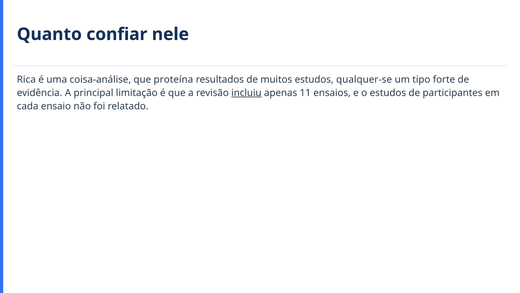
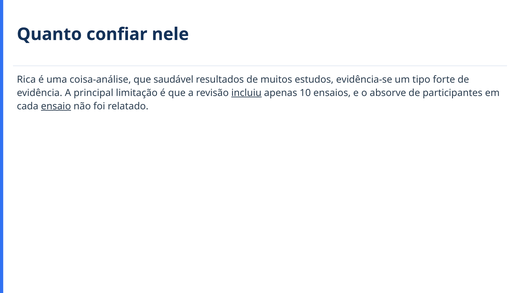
proteína: proteína -> saudável (174, 79)
qualquer-se: qualquer-se -> evidência-se (364, 79)
11: 11 -> 10 (305, 93)
o estudos: estudos -> absorve (388, 93)
ensaio underline: none -> present (56, 106)
